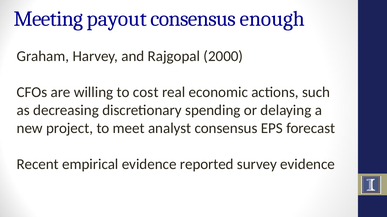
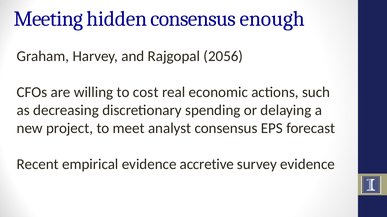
payout: payout -> hidden (117, 19)
2000: 2000 -> 2056 (223, 56)
reported: reported -> accretive (207, 165)
